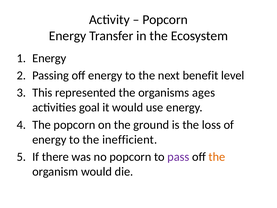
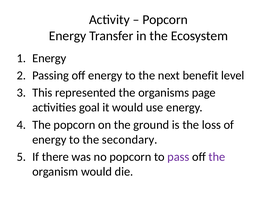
ages: ages -> page (204, 93)
inefficient: inefficient -> secondary (130, 139)
the colour: orange -> purple (217, 157)
